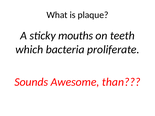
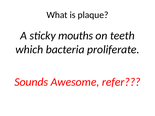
than: than -> refer (121, 82)
